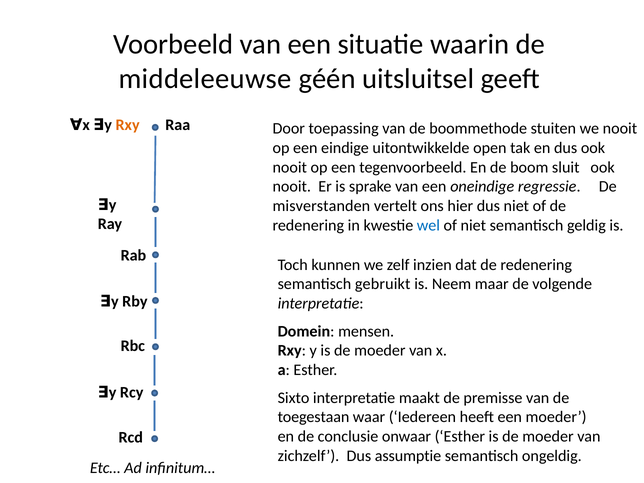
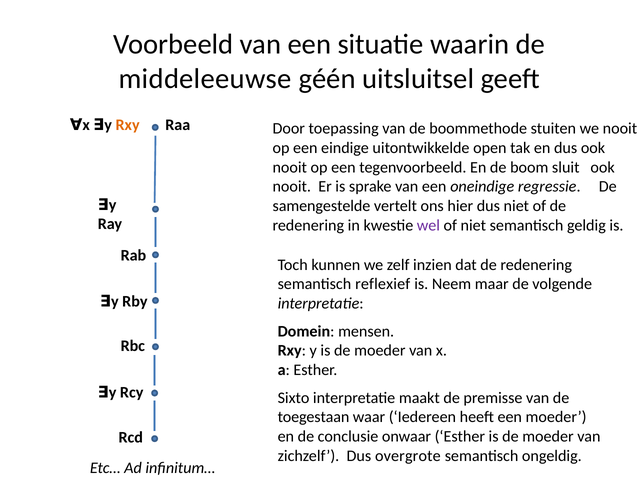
misverstanden: misverstanden -> samengestelde (321, 206)
wel colour: blue -> purple (428, 225)
gebruikt: gebruikt -> reflexief (383, 284)
assumptie: assumptie -> overgrote (408, 456)
